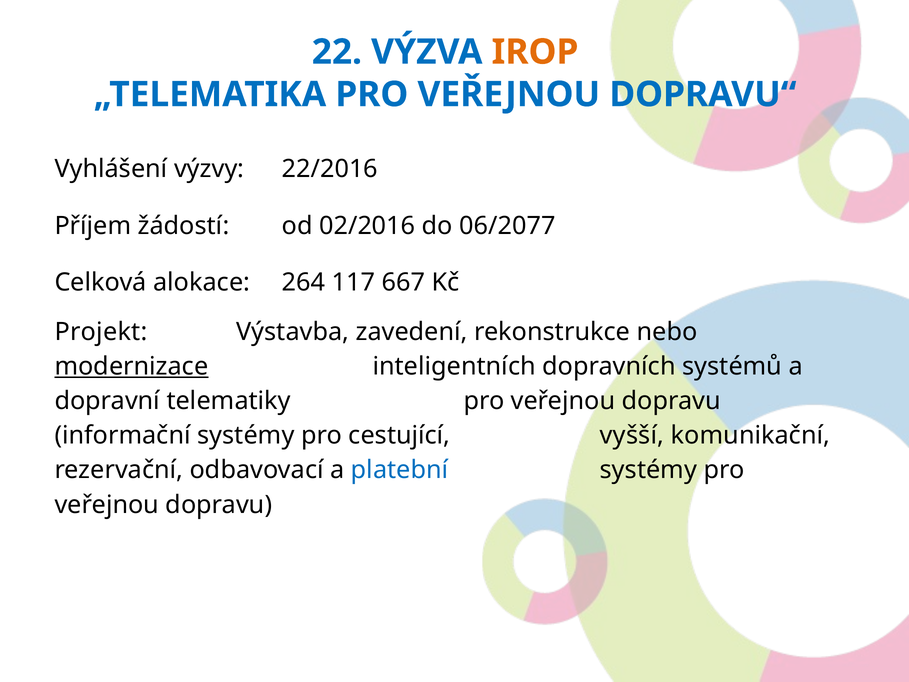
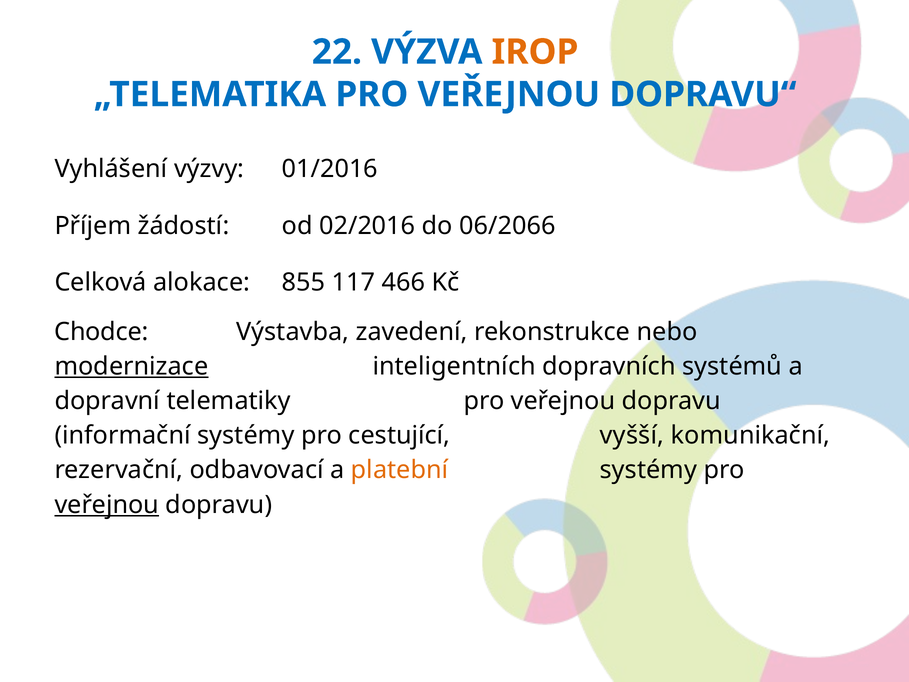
22/2016: 22/2016 -> 01/2016 (330, 169)
06/2077: 06/2077 -> 06/2066 (507, 226)
264: 264 -> 855 (303, 282)
667: 667 -> 466 (403, 282)
Projekt: Projekt -> Chodce (101, 332)
platební colour: blue -> orange (400, 470)
veřejnou underline: none -> present (107, 504)
